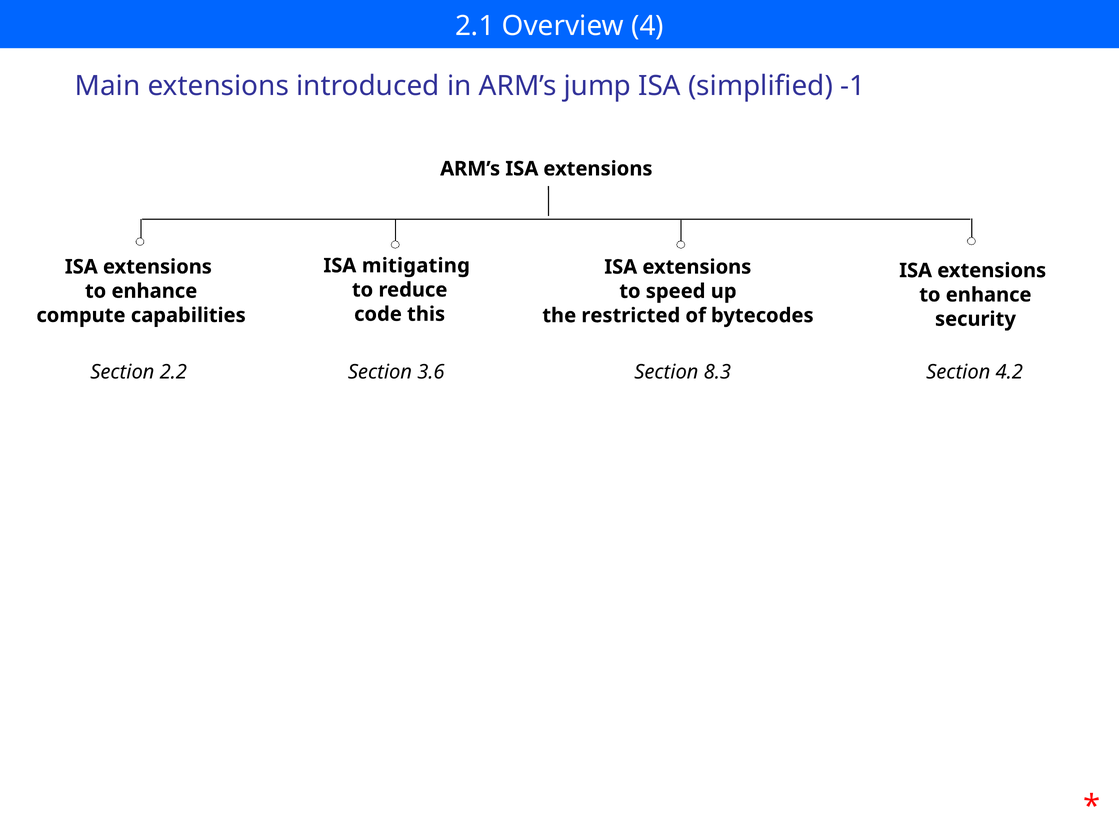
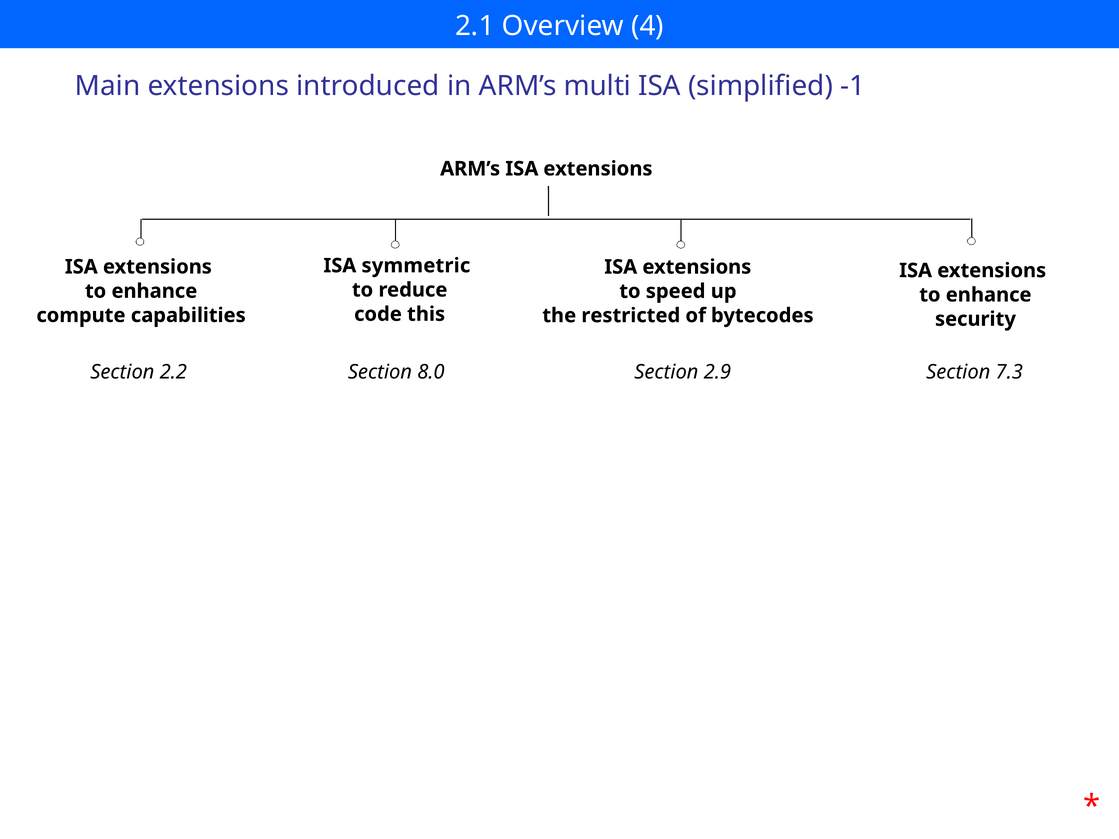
jump: jump -> multi (598, 86)
mitigating: mitigating -> symmetric (416, 266)
3.6: 3.6 -> 8.0 (431, 372)
8.3: 8.3 -> 2.9 (717, 372)
4.2: 4.2 -> 7.3 (1009, 372)
